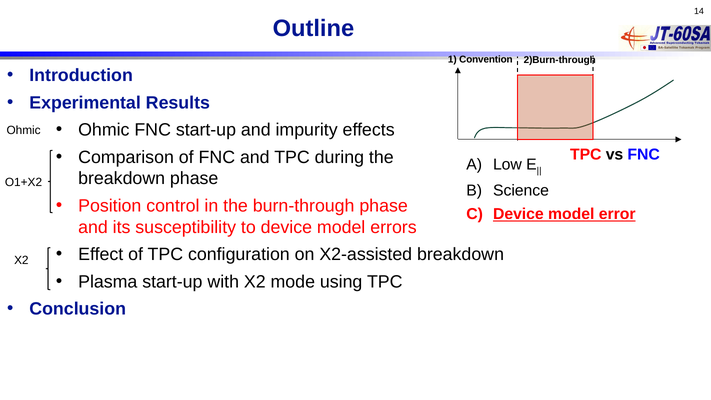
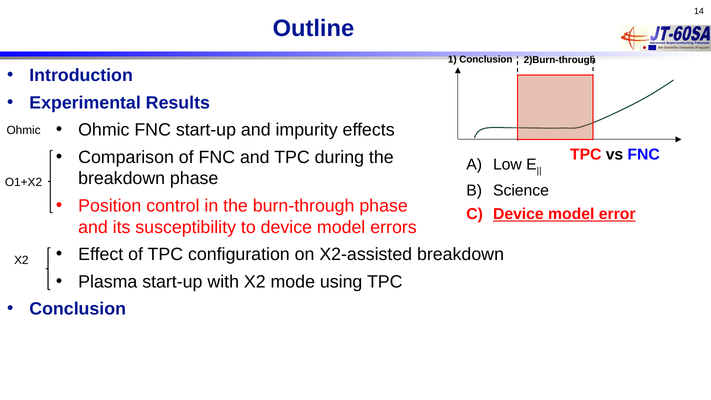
1 Convention: Convention -> Conclusion (486, 60)
